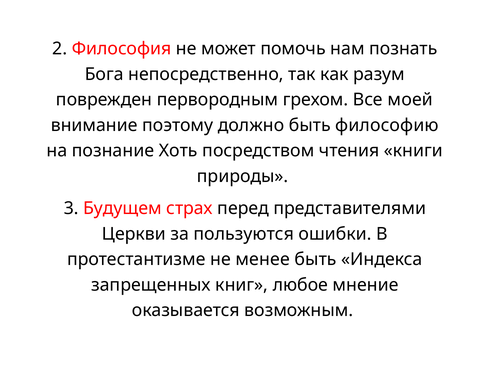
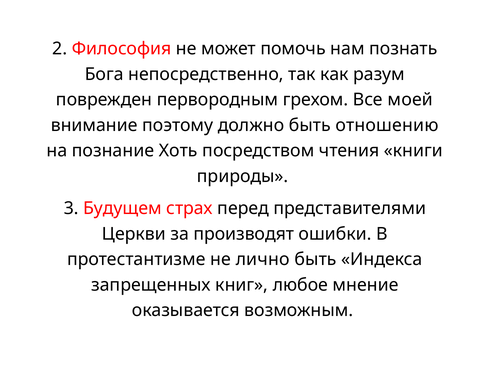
философию: философию -> отношению (387, 125)
пользуются: пользуются -> производят (244, 234)
менее: менее -> лично (263, 259)
